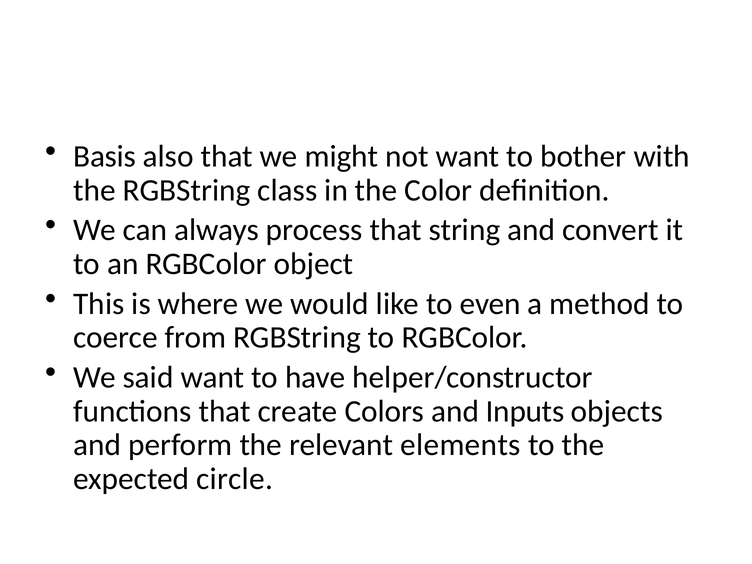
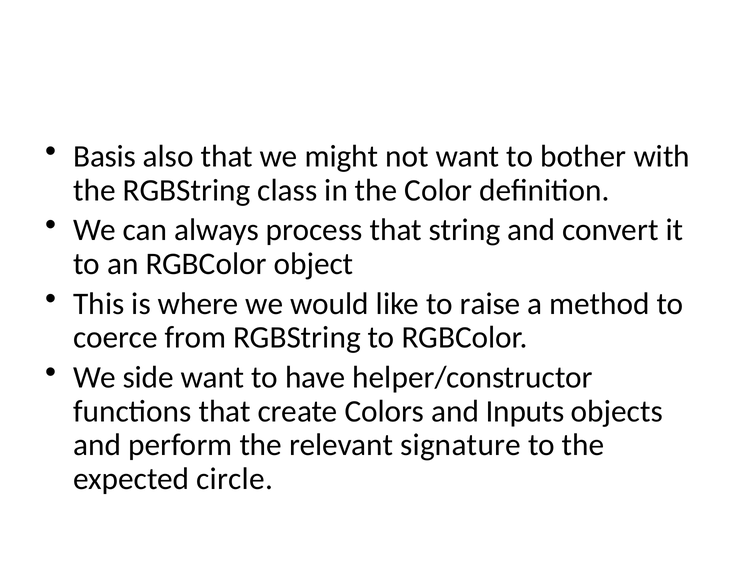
even: even -> raise (490, 304)
said: said -> side (148, 377)
elements: elements -> signature (461, 445)
